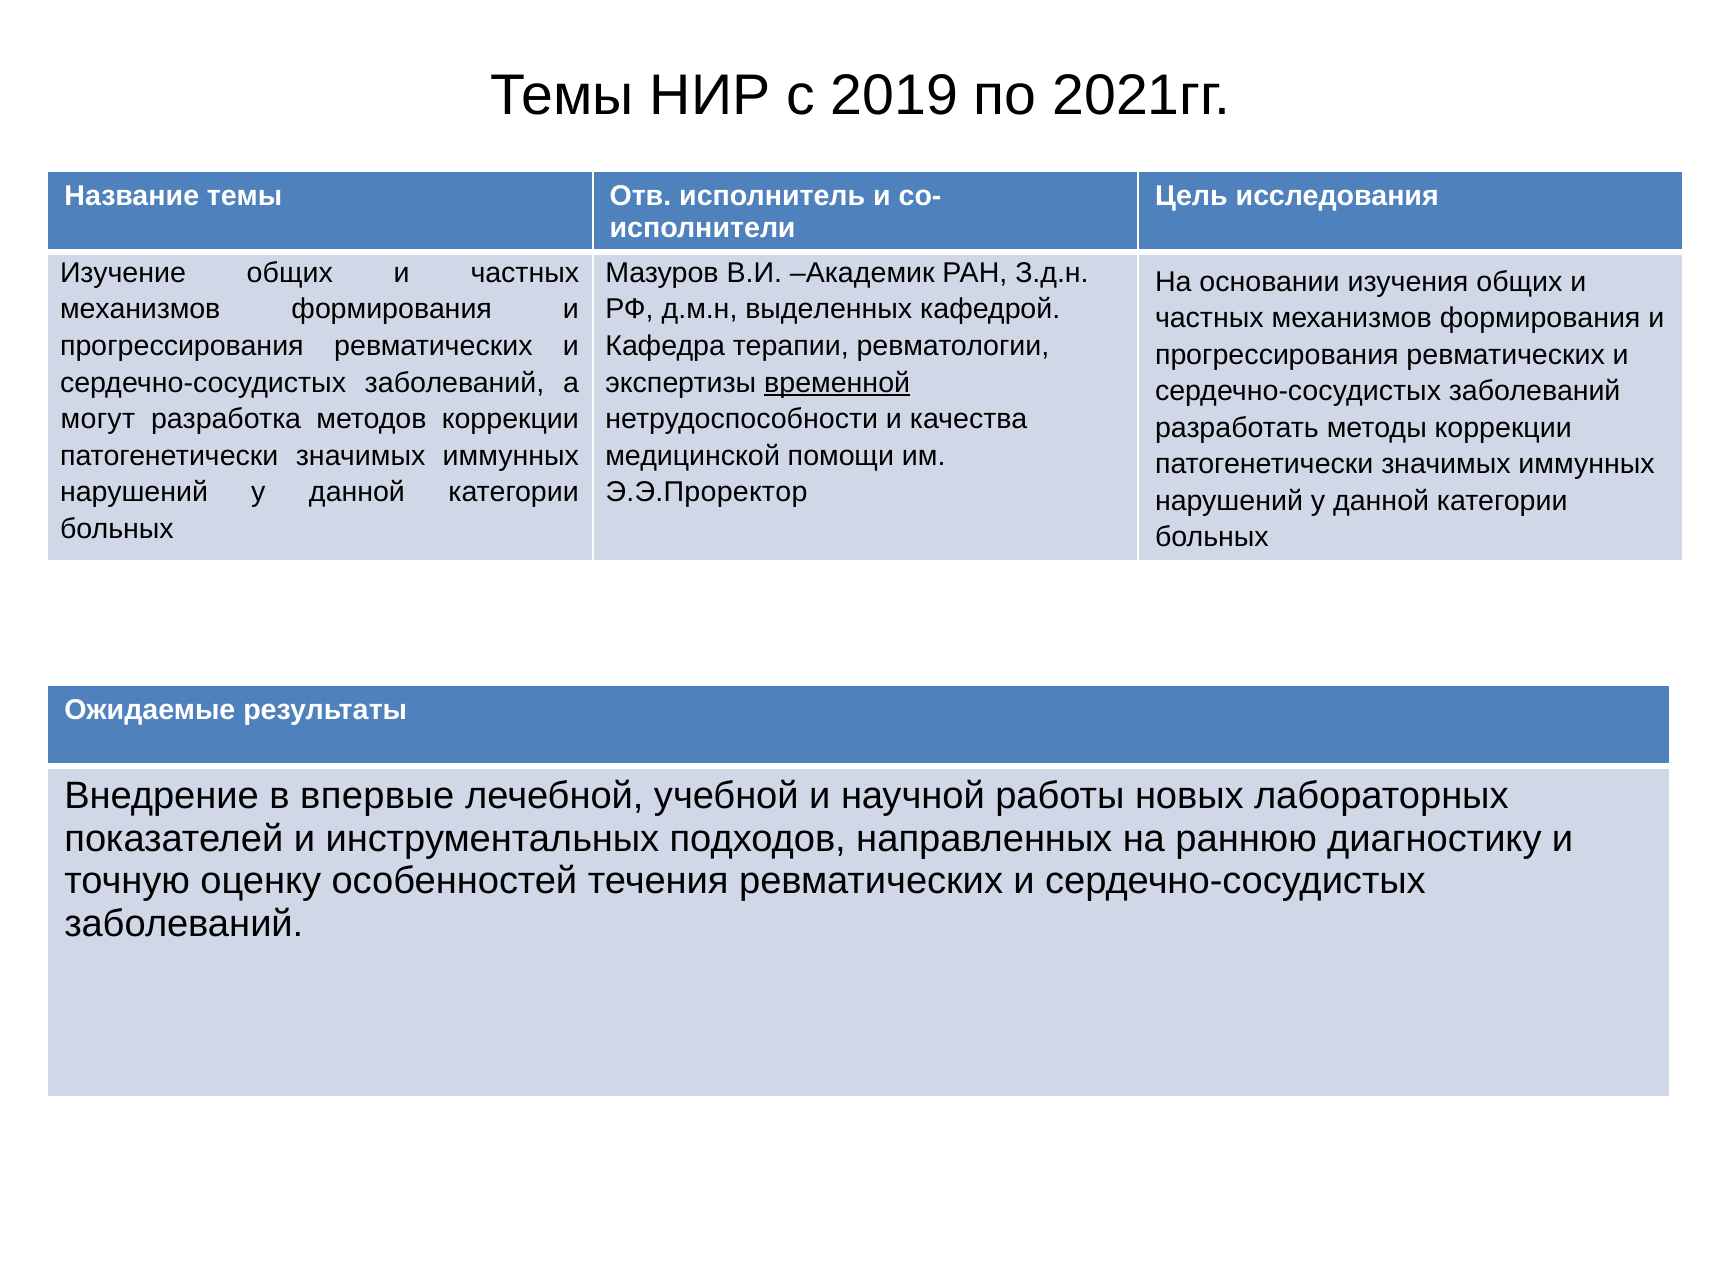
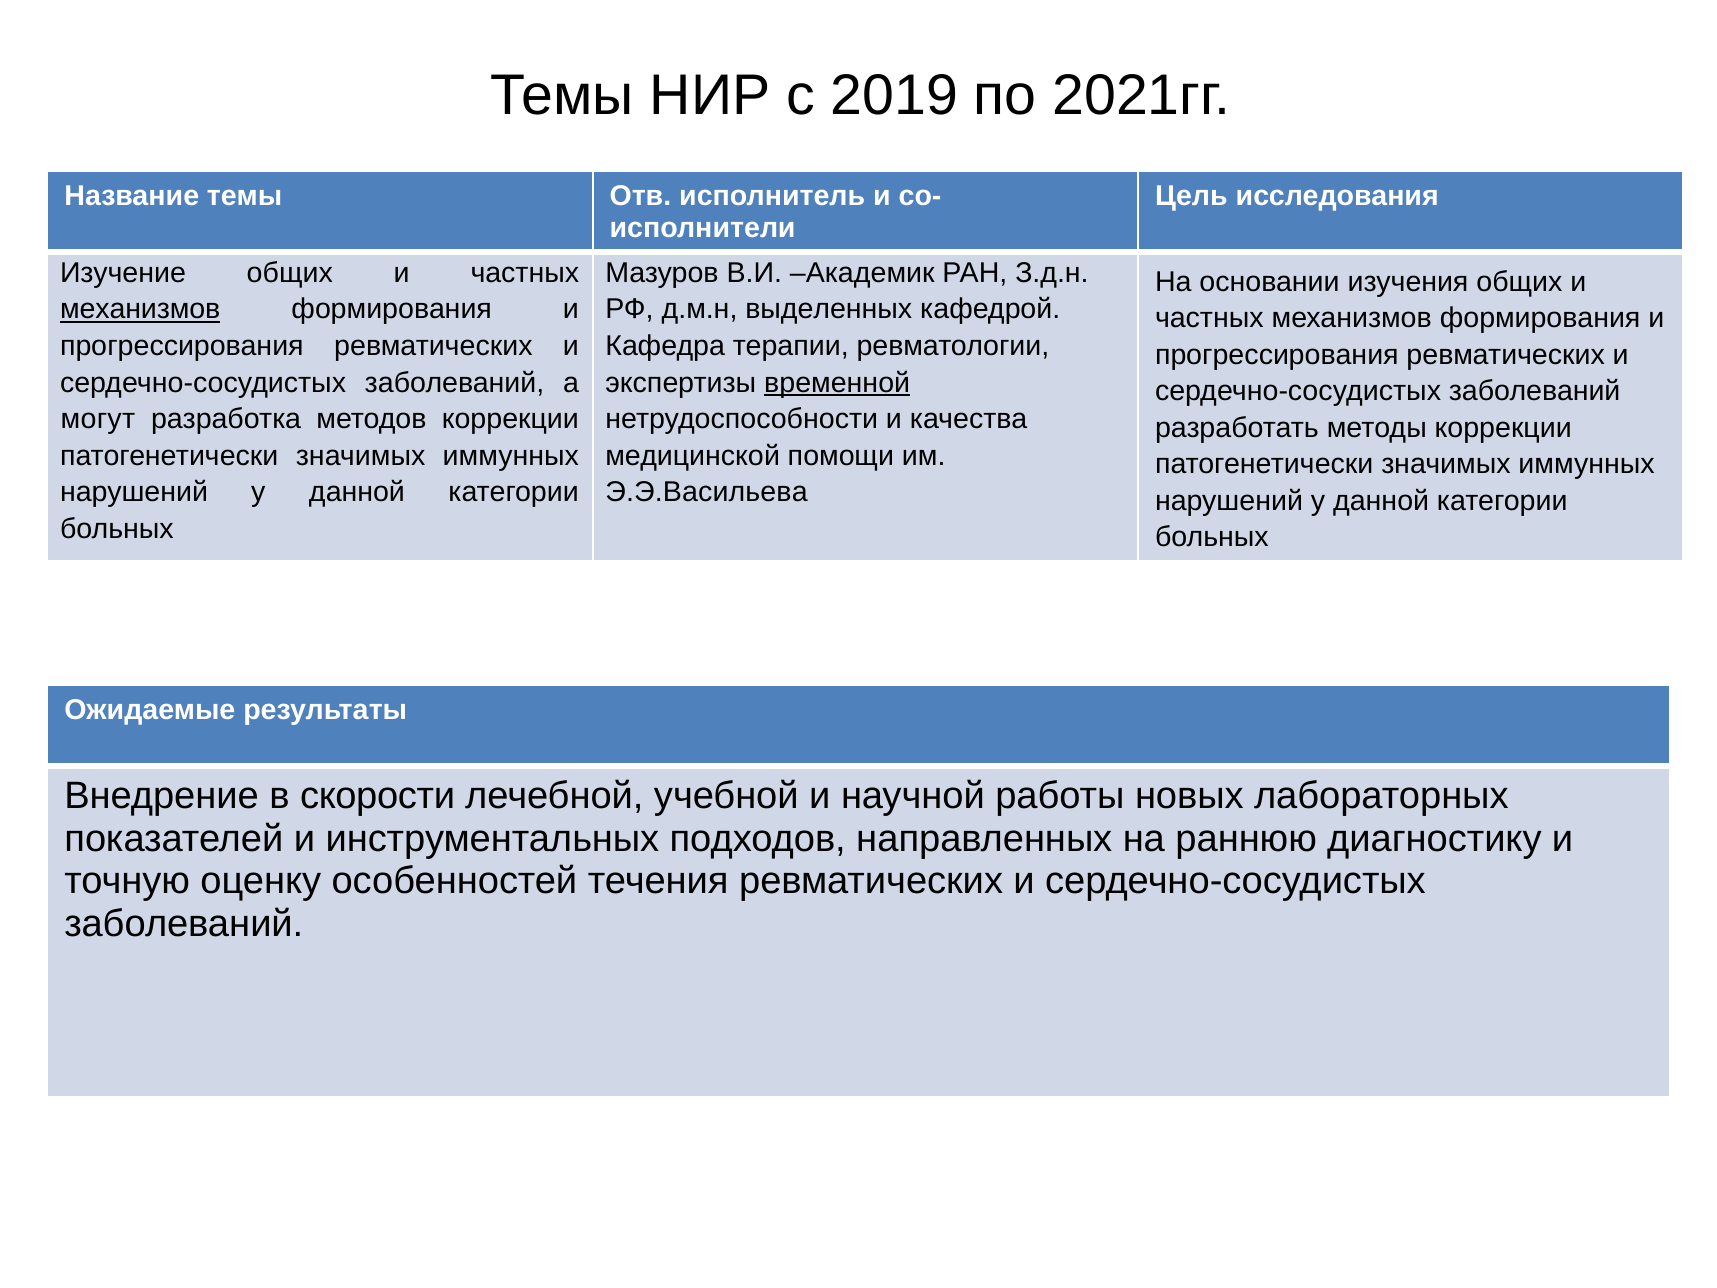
механизмов underline: none -> present (140, 309)
Э.Э.Проректор: Э.Э.Проректор -> Э.Э.Васильева (707, 492)
впервые: впервые -> скорости (378, 796)
